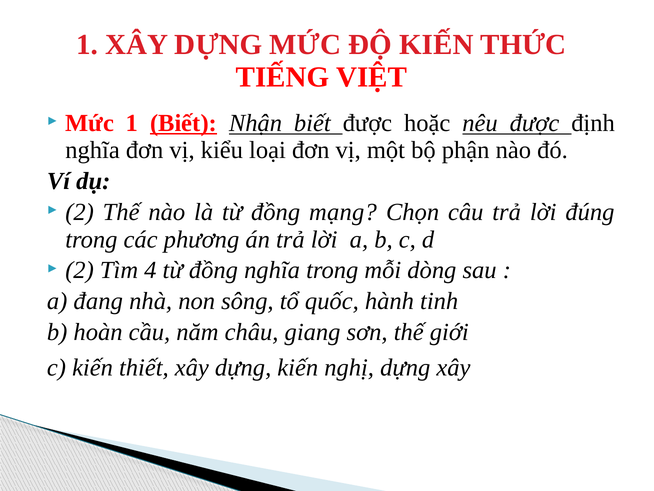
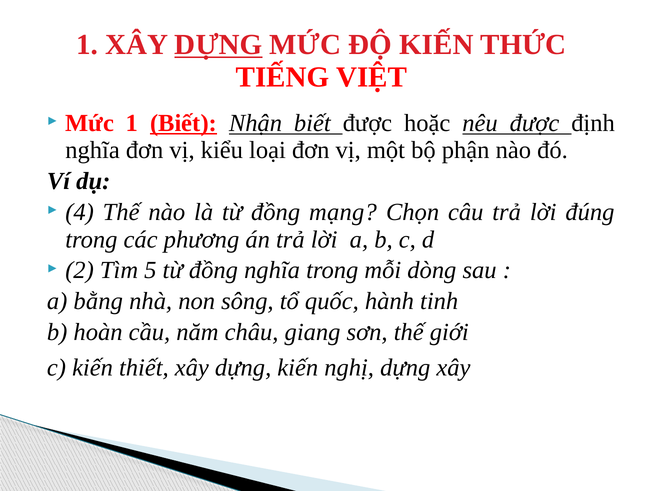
DỰNG underline: none -> present (218, 45)
2: 2 -> 4 (80, 212)
4: 4 -> 5 (150, 270)
đang: đang -> bằng (98, 301)
